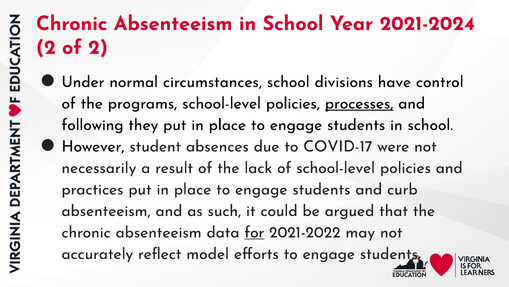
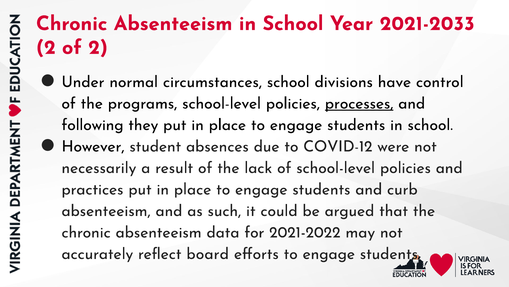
2021-2024: 2021-2024 -> 2021-2033 (427, 23)
COVID-17: COVID-17 -> COVID-12 (338, 146)
for underline: present -> none (254, 232)
model: model -> board (208, 253)
